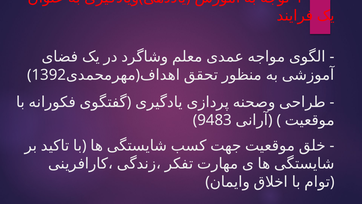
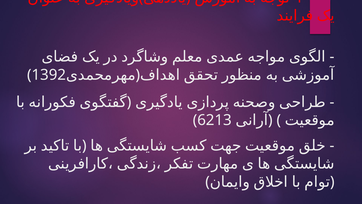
9483: 9483 -> 6213 (215, 120)
